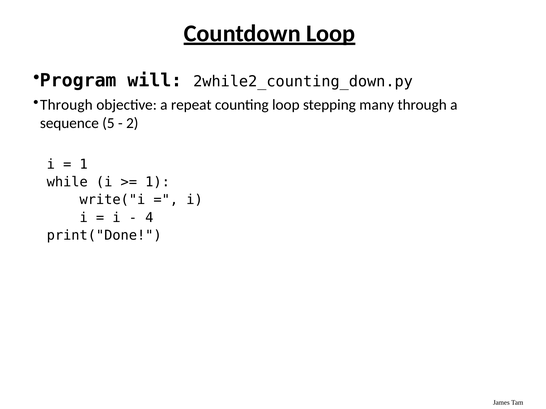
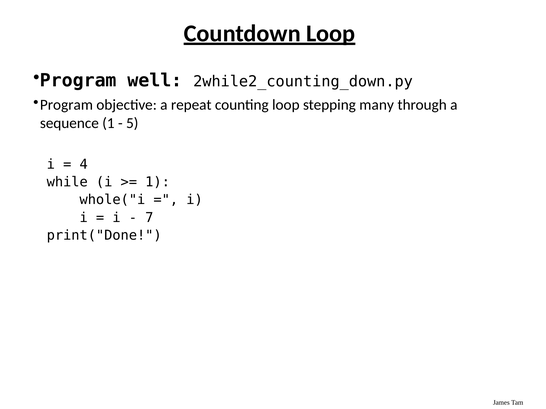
will: will -> well (155, 81)
Through: Through -> Program (66, 105)
sequence 5: 5 -> 1 (108, 123)
2: 2 -> 5 (132, 123)
1: 1 -> 4 (84, 165)
write("i: write("i -> whole("i (112, 200)
4: 4 -> 7 (149, 218)
